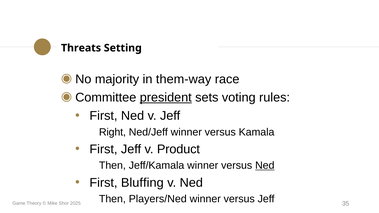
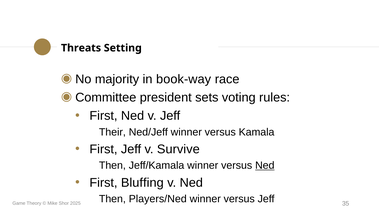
them-way: them-way -> book-way (184, 79)
president underline: present -> none (166, 98)
Right: Right -> Their (112, 132)
Product: Product -> Survive (178, 149)
